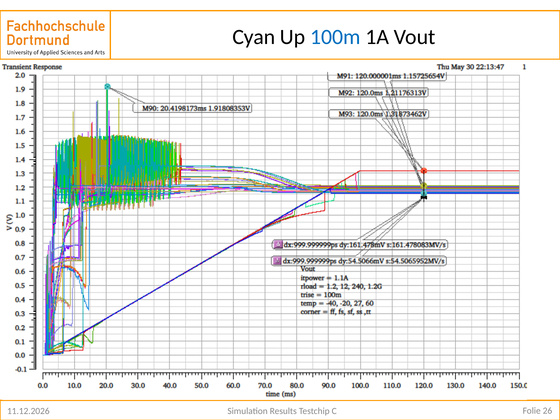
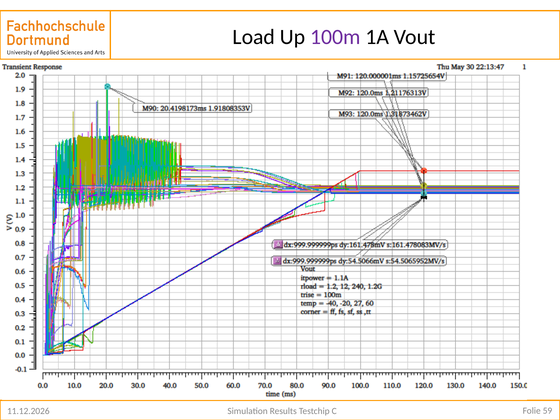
Cyan: Cyan -> Load (254, 37)
100m colour: blue -> purple (335, 37)
26: 26 -> 59 (547, 411)
